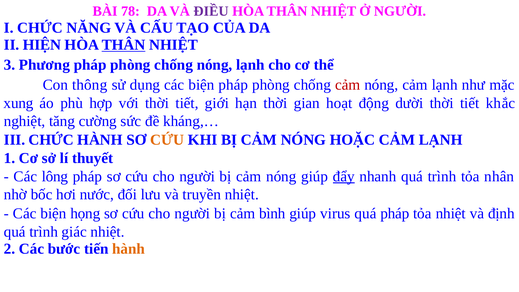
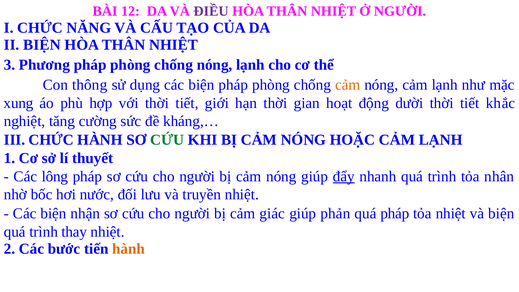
78: 78 -> 12 (130, 11)
II HIỆN: HIỆN -> BIỆN (42, 45)
THÂN underline: present -> none (124, 45)
cảm colour: red -> orange (348, 85)
CỨU colour: orange -> green (167, 140)
họng: họng -> nhận (85, 214)
bình: bình -> giác (272, 214)
virus: virus -> phản (335, 214)
và định: định -> biện (501, 214)
giác: giác -> thay (74, 232)
